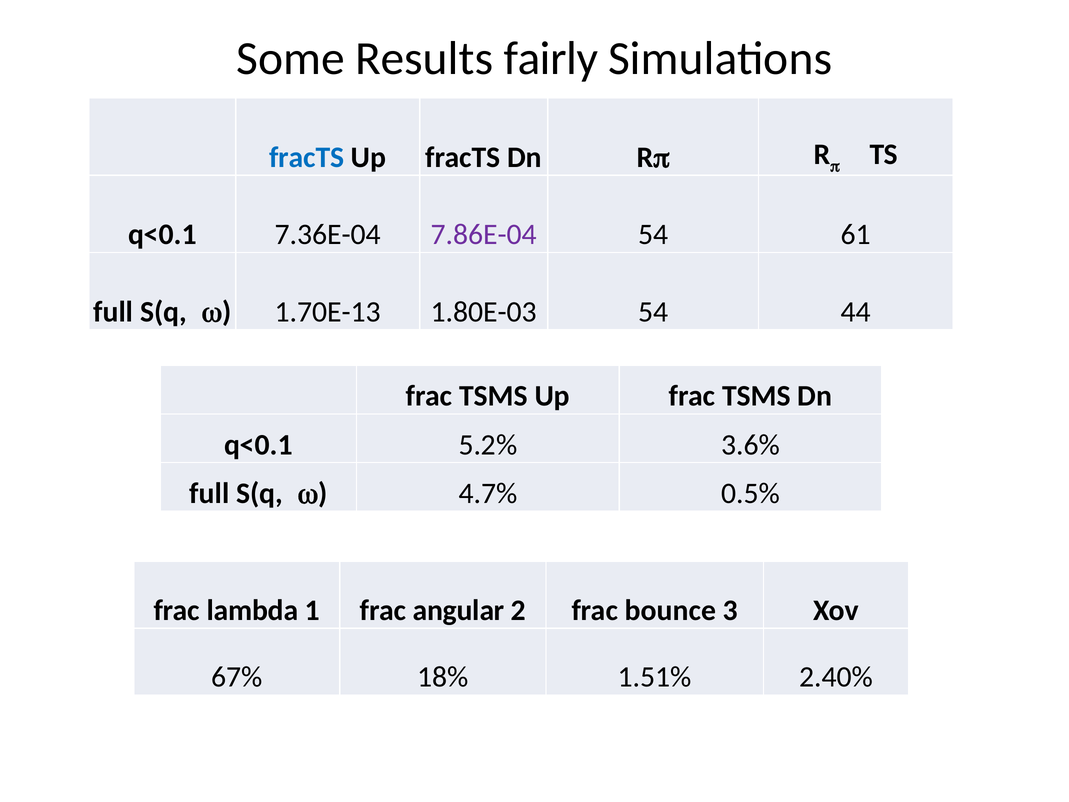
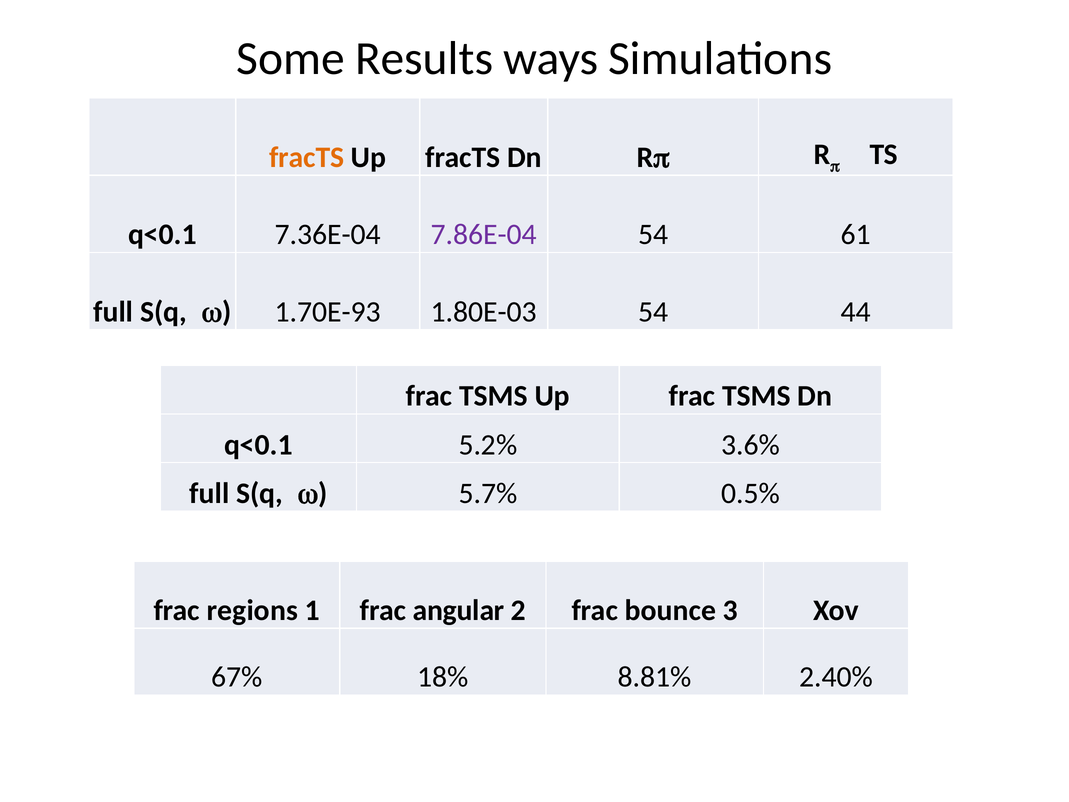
fairly: fairly -> ways (551, 59)
fracTS colour: blue -> orange (307, 157)
1.70E-13: 1.70E-13 -> 1.70E-93 (328, 312)
4.7%: 4.7% -> 5.7% (488, 493)
lambda: lambda -> regions (252, 610)
1.51%: 1.51% -> 8.81% (655, 677)
